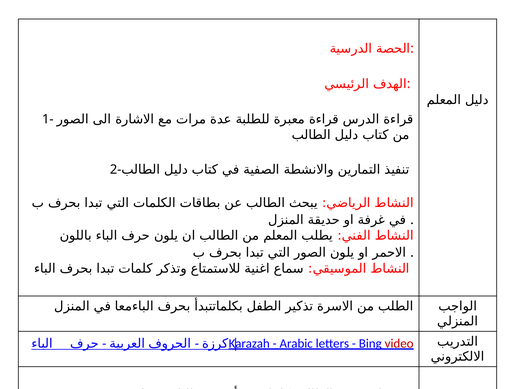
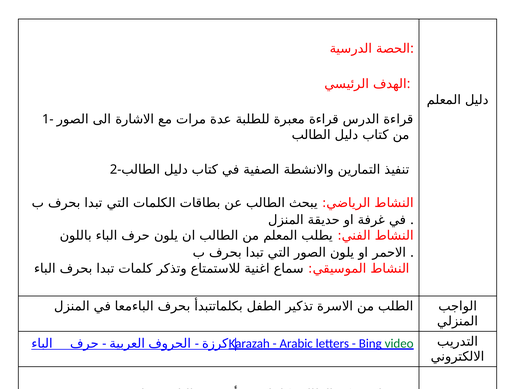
video colour: red -> green (399, 344)
